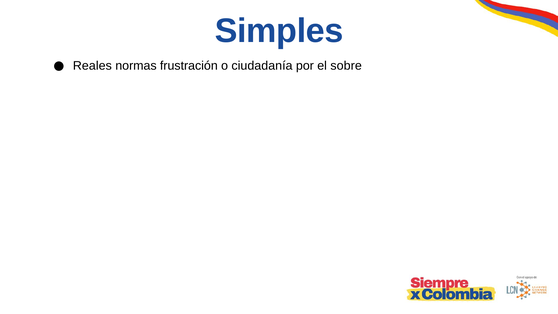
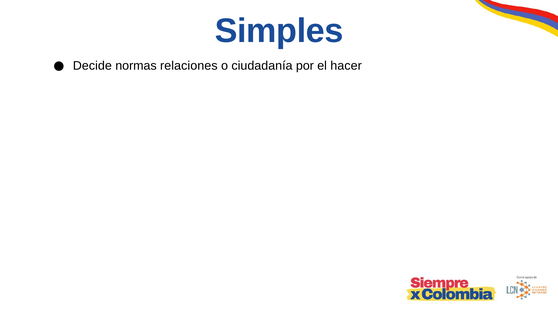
Reales: Reales -> Decide (92, 66)
frustración: frustración -> relaciones (189, 66)
sobre: sobre -> hacer (346, 66)
